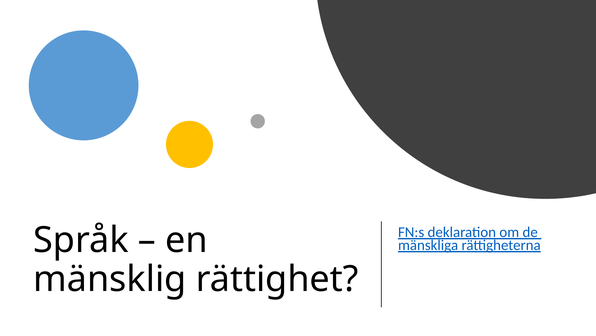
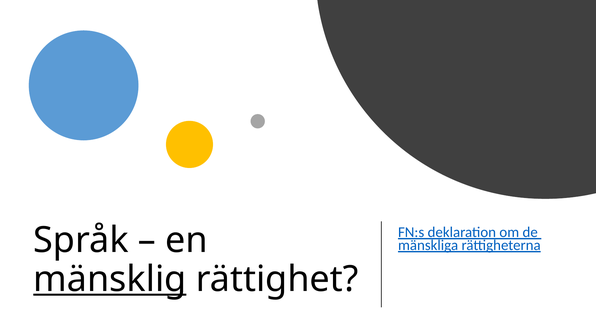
mänsklig underline: none -> present (110, 278)
